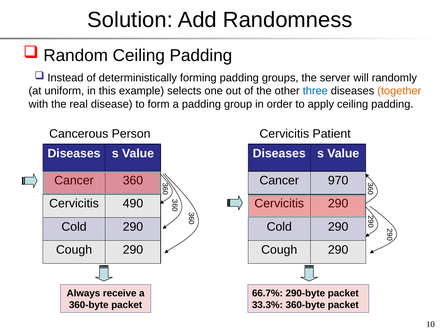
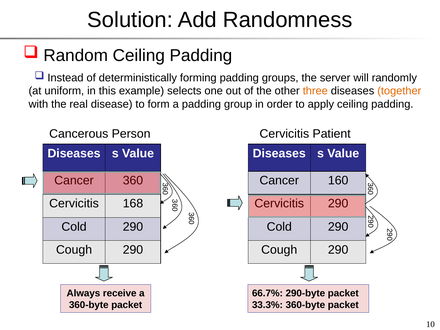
three colour: blue -> orange (315, 91)
970: 970 -> 160 (338, 181)
490: 490 -> 168 (133, 204)
